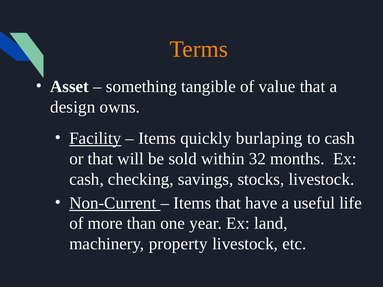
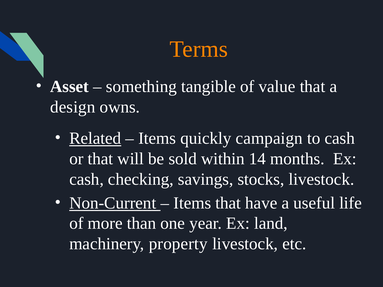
Facility: Facility -> Related (95, 138)
burlaping: burlaping -> campaign (269, 138)
32: 32 -> 14 (257, 159)
